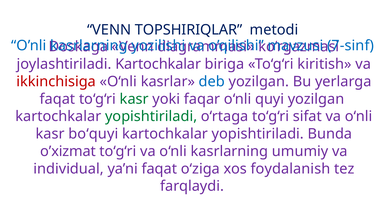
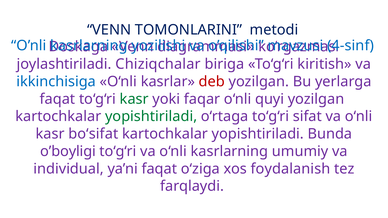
TOPSHIRIQLAR: TOPSHIRIQLAR -> TOMONLARINI (189, 30)
7-sinf: 7-sinf -> 4-sinf (350, 46)
joylashtiriladi Kartochkalar: Kartochkalar -> Chiziqchalar (158, 64)
ikkinchisiga colour: red -> blue (56, 82)
deb colour: blue -> red (212, 82)
bo‘quyi: bo‘quyi -> bo‘sifat (93, 134)
o’xizmat: o’xizmat -> o’boyligi (68, 151)
